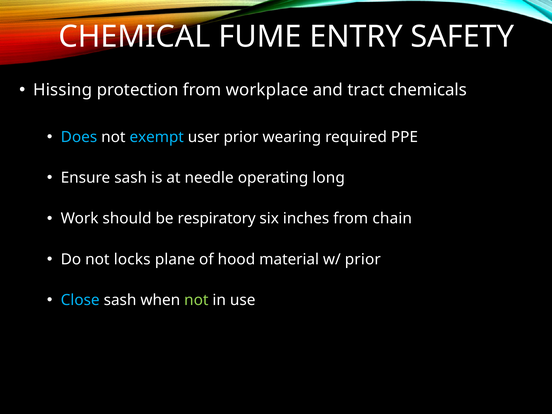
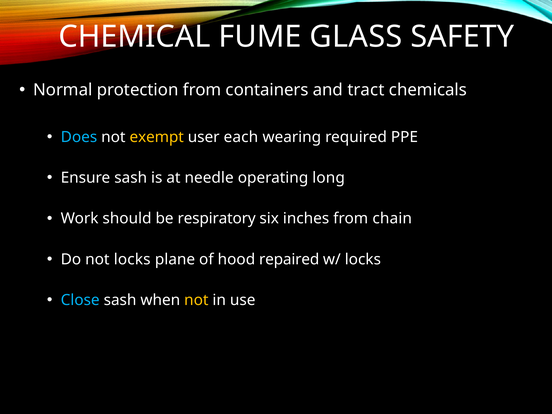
ENTRY: ENTRY -> GLASS (356, 37)
Hissing: Hissing -> Normal (63, 90)
workplace: workplace -> containers (267, 90)
exempt colour: light blue -> yellow (157, 137)
user prior: prior -> each (241, 137)
material: material -> repaired (289, 259)
w/ prior: prior -> locks (363, 259)
not colour: light green -> yellow (196, 300)
